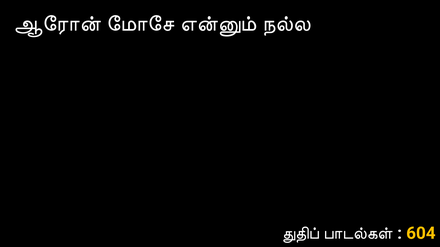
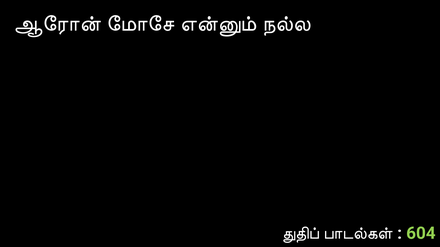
604 colour: yellow -> light green (421, 234)
